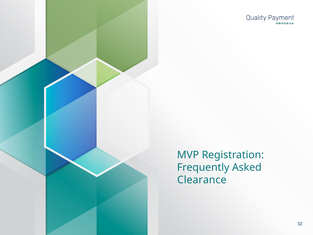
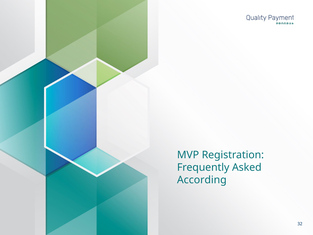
Clearance: Clearance -> According (202, 180)
